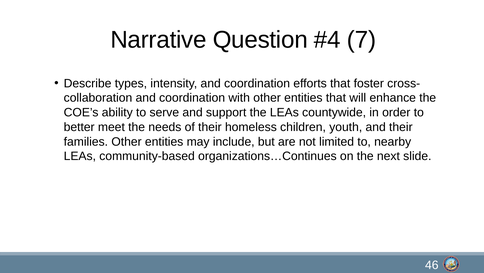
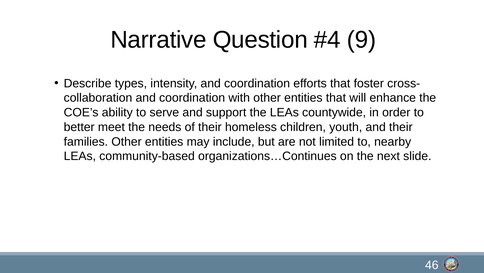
7: 7 -> 9 (361, 40)
